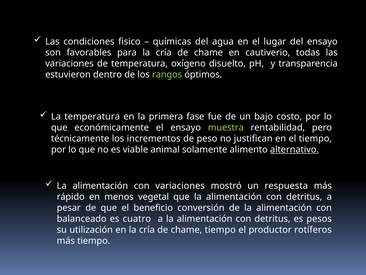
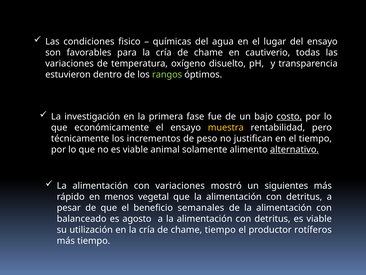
La temperatura: temperatura -> investigación (92, 116)
costo underline: none -> present (289, 116)
muestra colour: light green -> yellow (226, 127)
respuesta: respuesta -> siguientes (286, 186)
conversión: conversión -> semanales (201, 207)
cuatro: cuatro -> agosto (137, 218)
detritus es pesos: pesos -> viable (319, 218)
